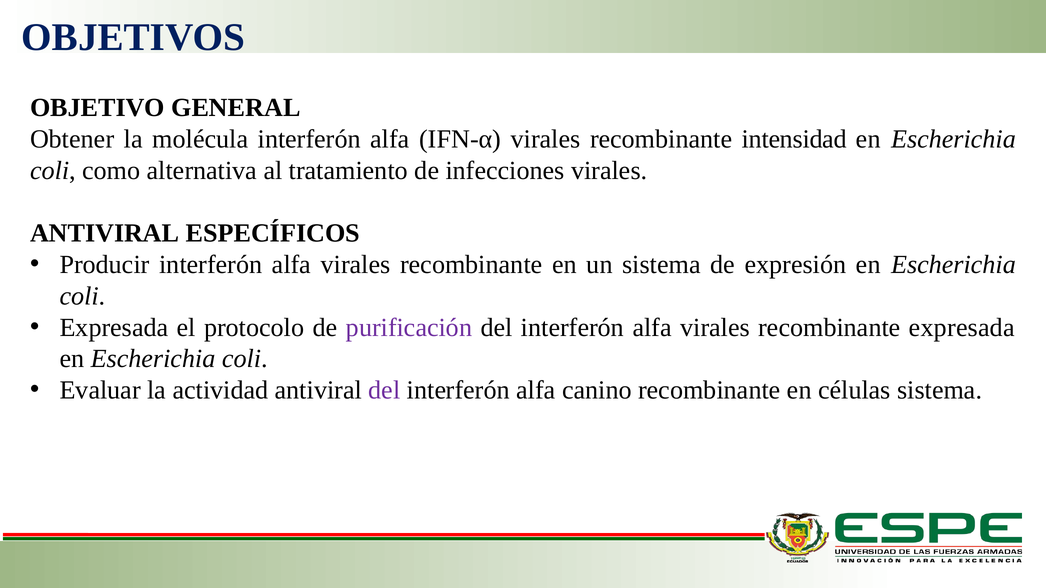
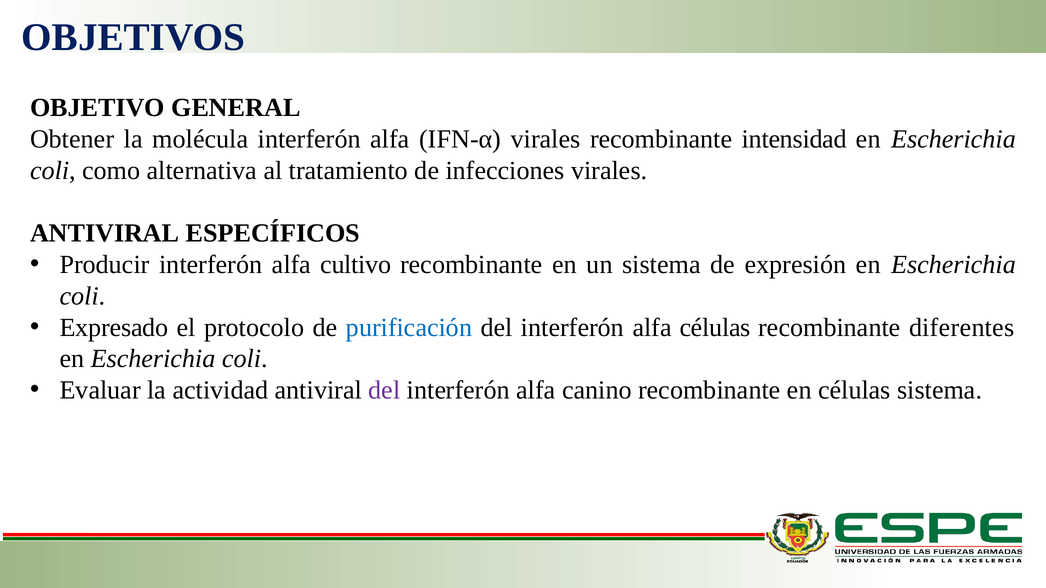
Producir interferón alfa virales: virales -> cultivo (356, 265)
Expresada: Expresada -> Expresado (114, 328)
purificación colour: purple -> blue (409, 328)
del interferón alfa virales: virales -> células (715, 328)
recombinante expresada: expresada -> diferentes (962, 328)
